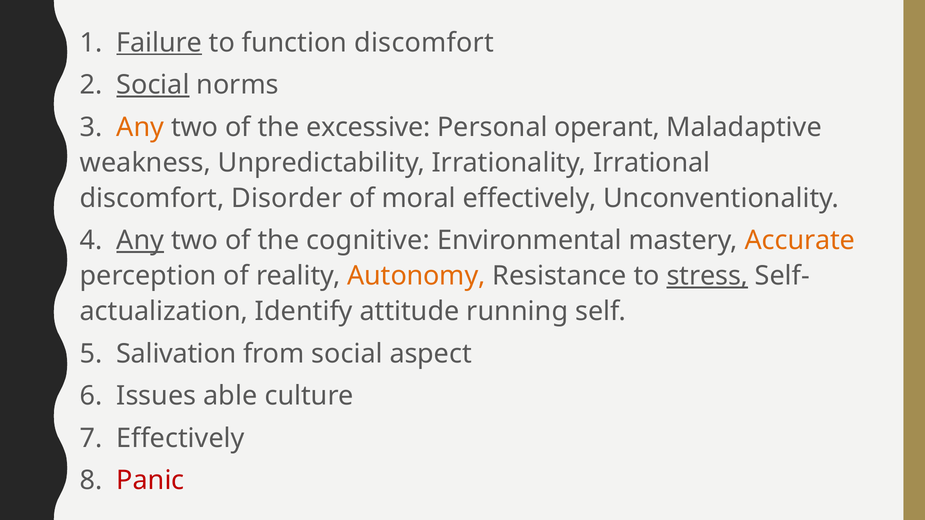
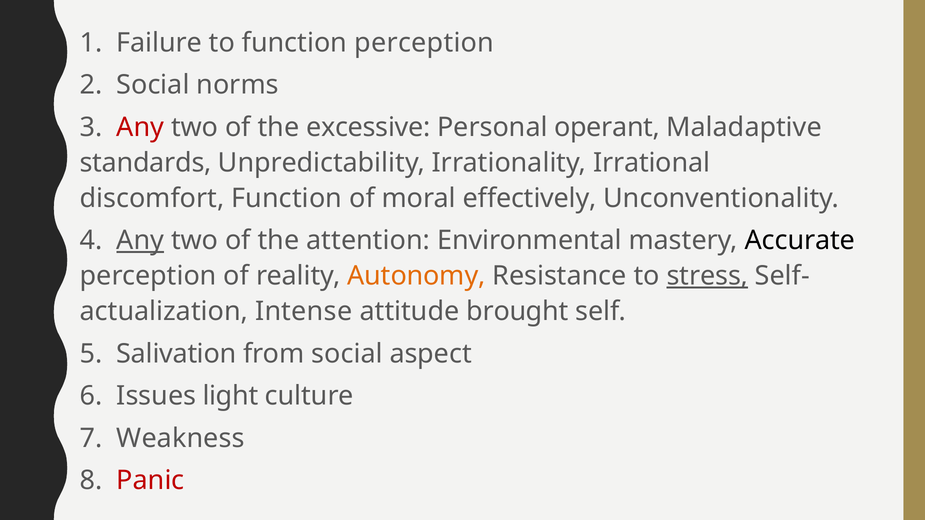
Failure underline: present -> none (159, 43)
function discomfort: discomfort -> perception (424, 43)
Social underline: present -> none (153, 85)
Any colour: orange -> red (140, 127)
weakness: weakness -> standards (146, 163)
discomfort Disorder: Disorder -> Function (287, 198)
cognitive: cognitive -> attention (368, 241)
Accurate colour: orange -> black (800, 241)
Identify: Identify -> Intense (304, 312)
running: running -> brought (517, 312)
able: able -> light (230, 396)
7 Effectively: Effectively -> Weakness (180, 438)
